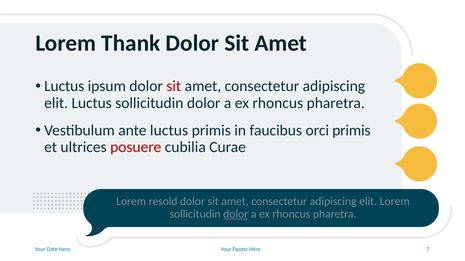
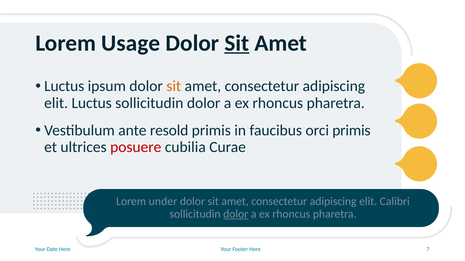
Thank: Thank -> Usage (131, 43)
Sit underline: none -> present (237, 43)
sit colour: red -> orange (174, 86)
ante luctus: luctus -> resold (169, 131)
resold: resold -> under (163, 202)
elit Lorem: Lorem -> Calibri (395, 202)
